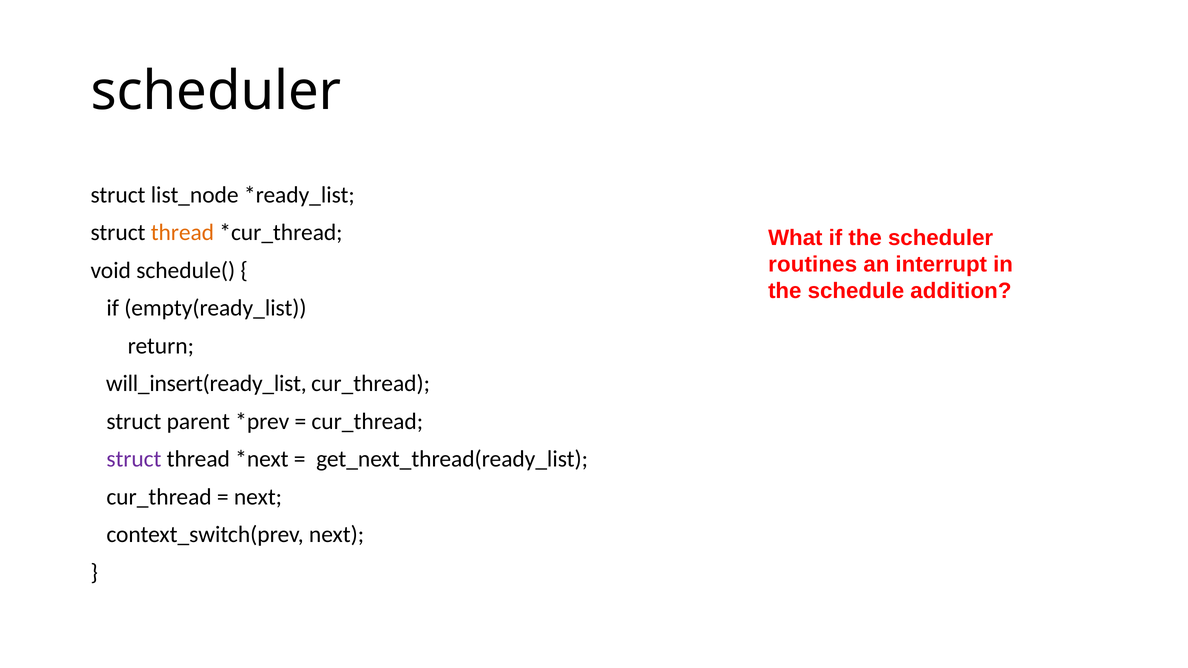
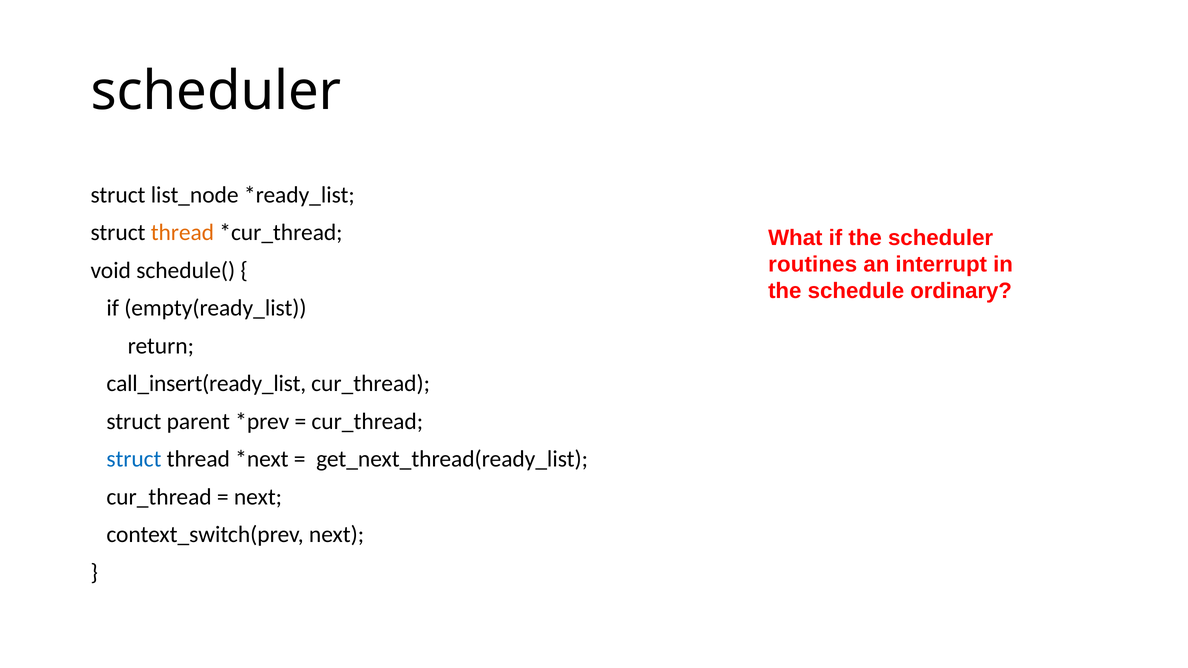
addition: addition -> ordinary (961, 291)
will_insert(ready_list: will_insert(ready_list -> call_insert(ready_list (206, 384)
struct colour: purple -> blue (134, 459)
